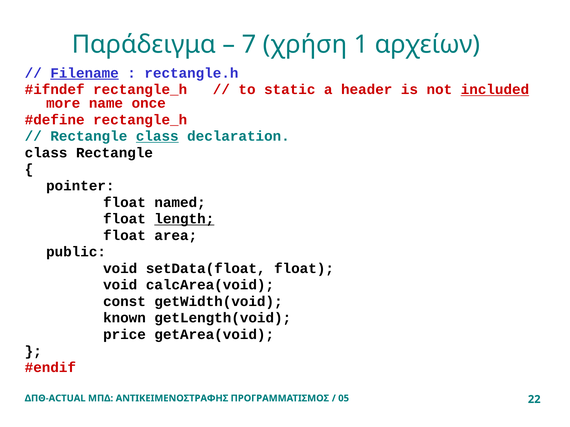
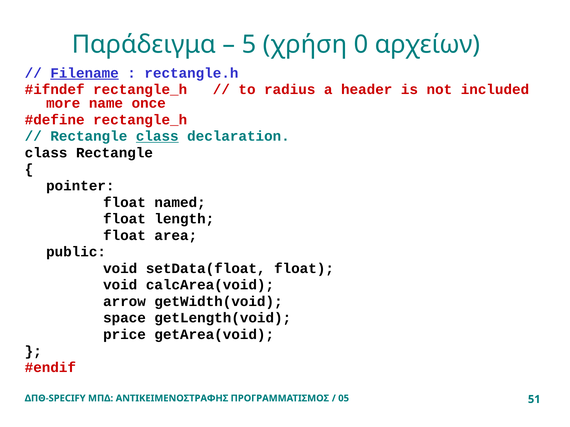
7: 7 -> 5 (249, 45)
1: 1 -> 0 (361, 45)
static: static -> radius (290, 90)
included underline: present -> none (495, 90)
length underline: present -> none (184, 219)
const: const -> arrow (124, 302)
known: known -> space (124, 318)
ΔΠΘ-ACTUAL: ΔΠΘ-ACTUAL -> ΔΠΘ-SPECIFY (55, 399)
22: 22 -> 51 (534, 400)
